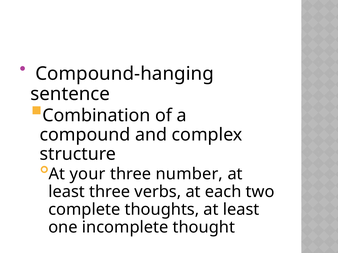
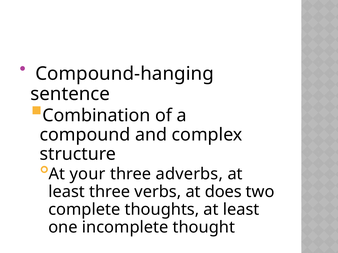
number: number -> adverbs (189, 174)
each: each -> does (223, 192)
